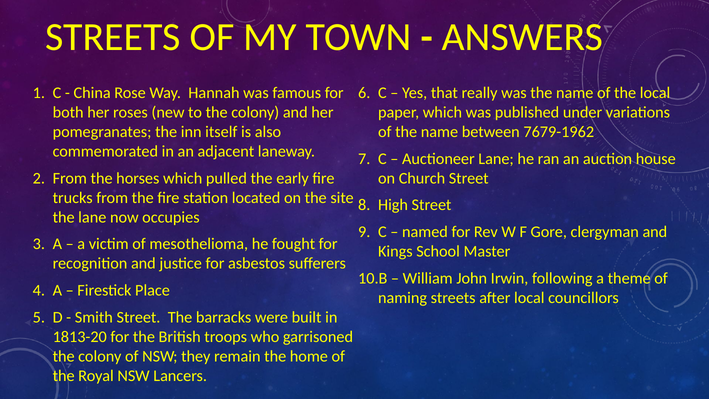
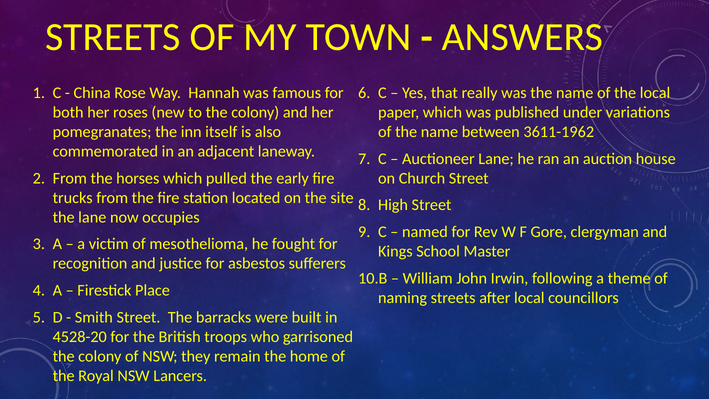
7679-1962: 7679-1962 -> 3611-1962 (559, 132)
1813-20: 1813-20 -> 4528-20 (80, 337)
